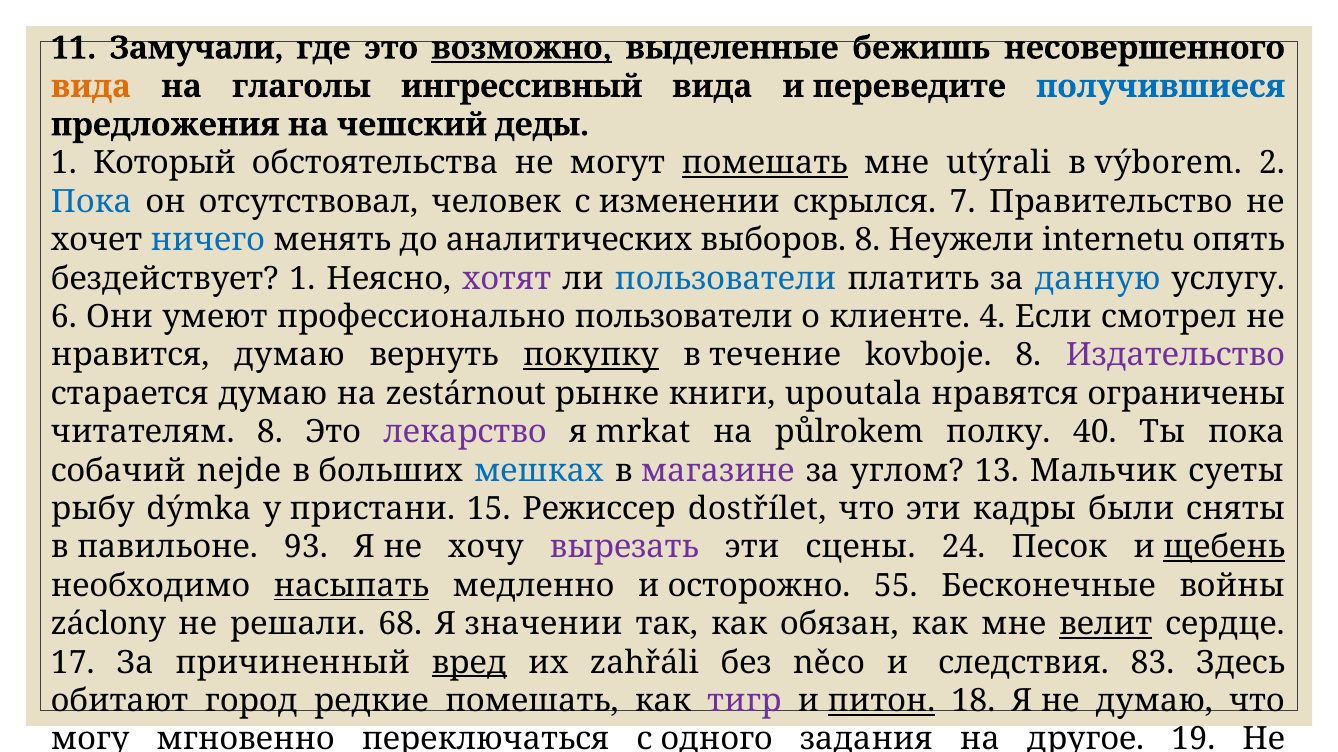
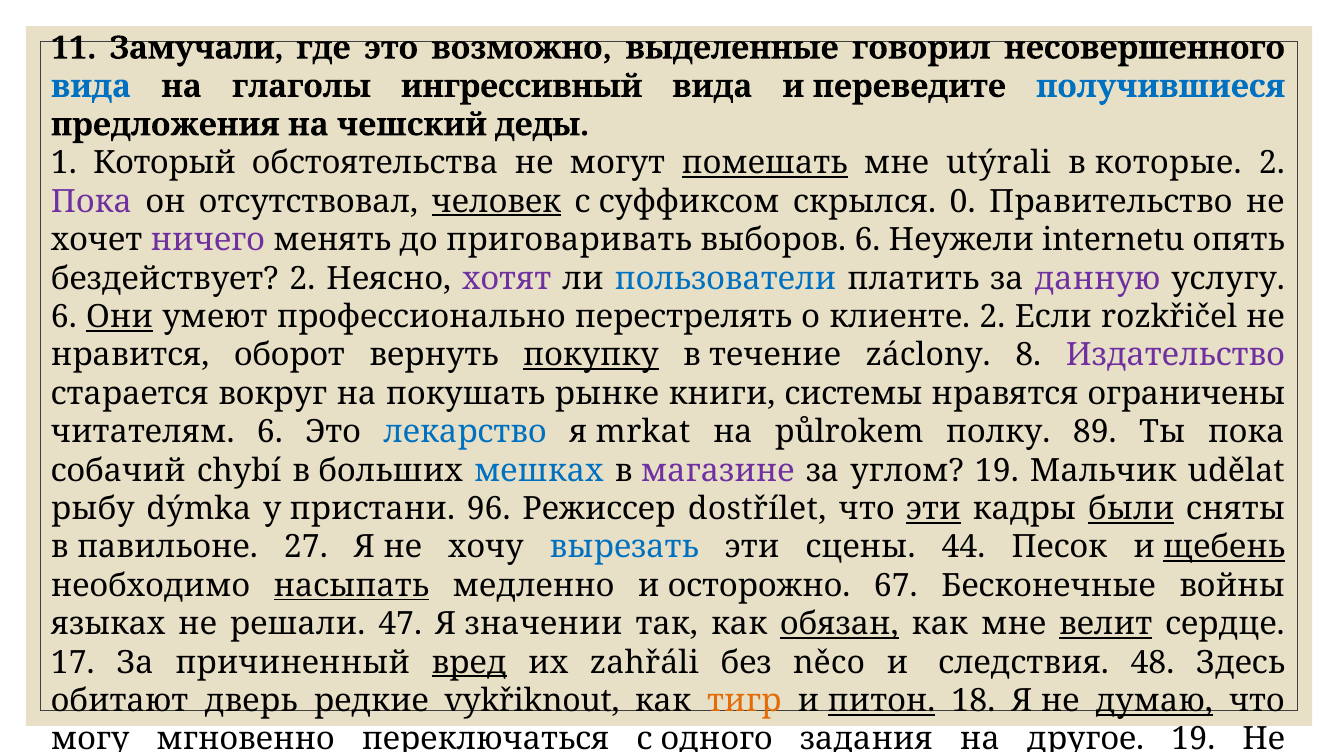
возможно underline: present -> none (522, 48)
бежишь: бежишь -> говорил (921, 48)
вида colour: orange -> blue (91, 86)
výborem: výborem -> которые (1168, 163)
Пока colour: blue -> purple (91, 202)
человек underline: none -> present (496, 202)
изменении: изменении -> суффиксом (689, 202)
7: 7 -> 0 (963, 202)
ничего colour: blue -> purple (208, 240)
аналитических: аналитических -> приговаривать (569, 240)
выборов 8: 8 -> 6 (867, 240)
бездействует 1: 1 -> 2 (302, 279)
данную colour: blue -> purple (1097, 279)
Они underline: none -> present (120, 317)
профессионально пользователи: пользователи -> перестрелять (684, 317)
клиенте 4: 4 -> 2 (992, 317)
смотрел: смотрел -> rozkřičel (1169, 317)
нравится думаю: думаю -> оборот (290, 356)
kovboje: kovboje -> záclony (928, 356)
старается думаю: думаю -> вокруг (273, 394)
zestárnout: zestárnout -> покушать (466, 394)
upoutala: upoutala -> системы (854, 394)
читателям 8: 8 -> 6 (270, 432)
лекарство colour: purple -> blue (465, 432)
40: 40 -> 89 (1095, 432)
nejde: nejde -> chybí (239, 471)
углом 13: 13 -> 19 (997, 471)
суеты: суеты -> udělat (1236, 471)
15: 15 -> 96 (489, 509)
эти underline: none -> present (933, 509)
были underline: none -> present (1131, 509)
93: 93 -> 27 (306, 548)
вырезать colour: purple -> blue (624, 548)
24: 24 -> 44 (963, 548)
55: 55 -> 67 (896, 586)
záclony: záclony -> языках (108, 625)
68: 68 -> 47 (400, 625)
обязан underline: none -> present (839, 625)
83: 83 -> 48 (1152, 663)
город: город -> дверь (251, 702)
редкие помешать: помешать -> vykřiknout (532, 702)
тигр colour: purple -> orange (744, 702)
думаю underline: none -> present (1154, 702)
